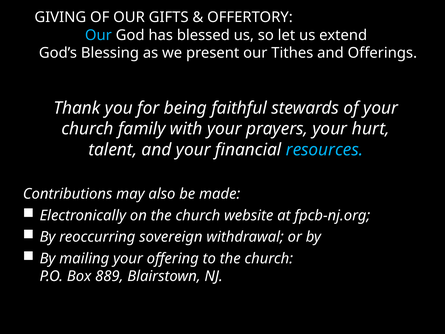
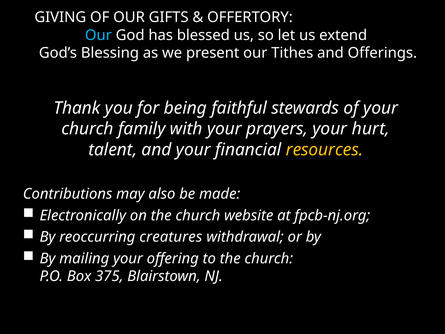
resources colour: light blue -> yellow (325, 150)
sovereign: sovereign -> creatures (171, 237)
889: 889 -> 375 (109, 276)
